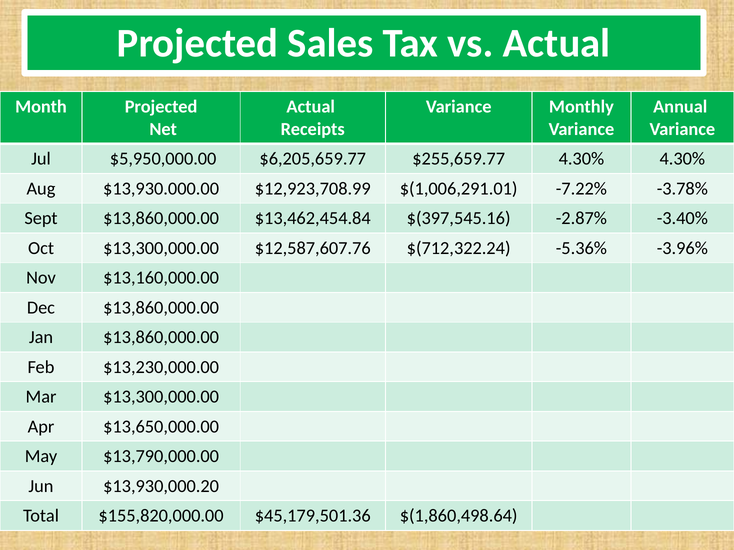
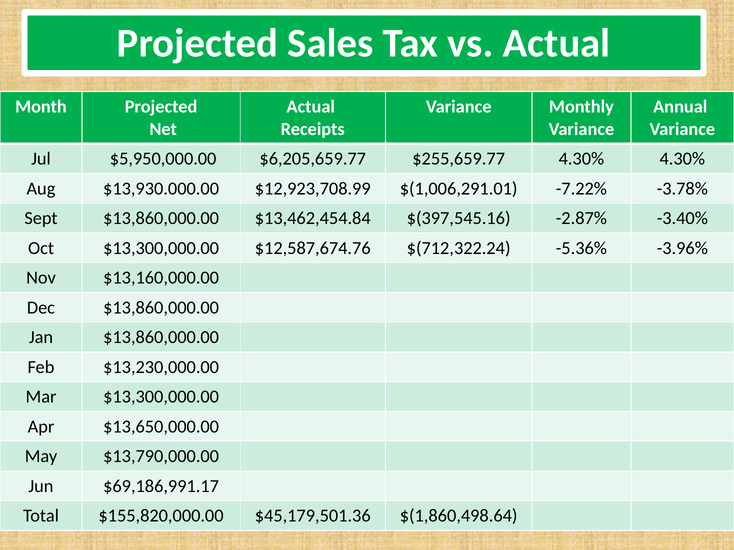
$12,587,607.76: $12,587,607.76 -> $12,587,674.76 (313, 248)
$13,930,000.20: $13,930,000.20 -> $69,186,991.17 (161, 486)
